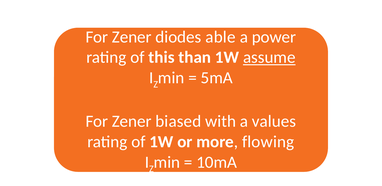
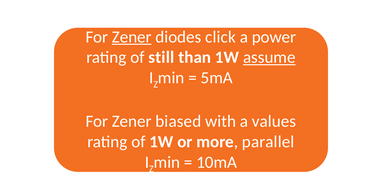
Zener underline: none -> present (132, 37)
able: able -> click (220, 37)
this: this -> still (161, 58)
flowing: flowing -> parallel (268, 142)
